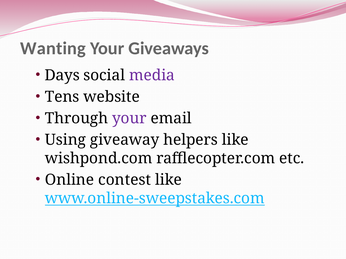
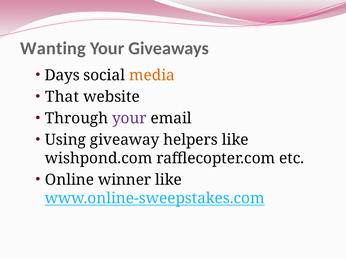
media colour: purple -> orange (152, 75)
Tens: Tens -> That (62, 97)
contest: contest -> winner (125, 180)
